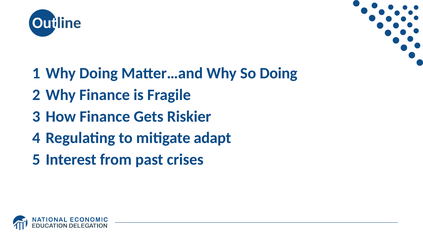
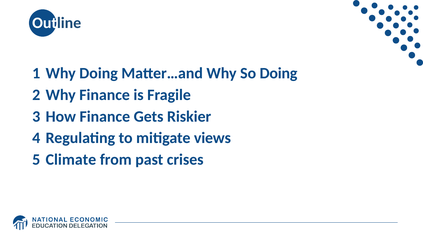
adapt: adapt -> views (212, 138)
Interest: Interest -> Climate (71, 160)
